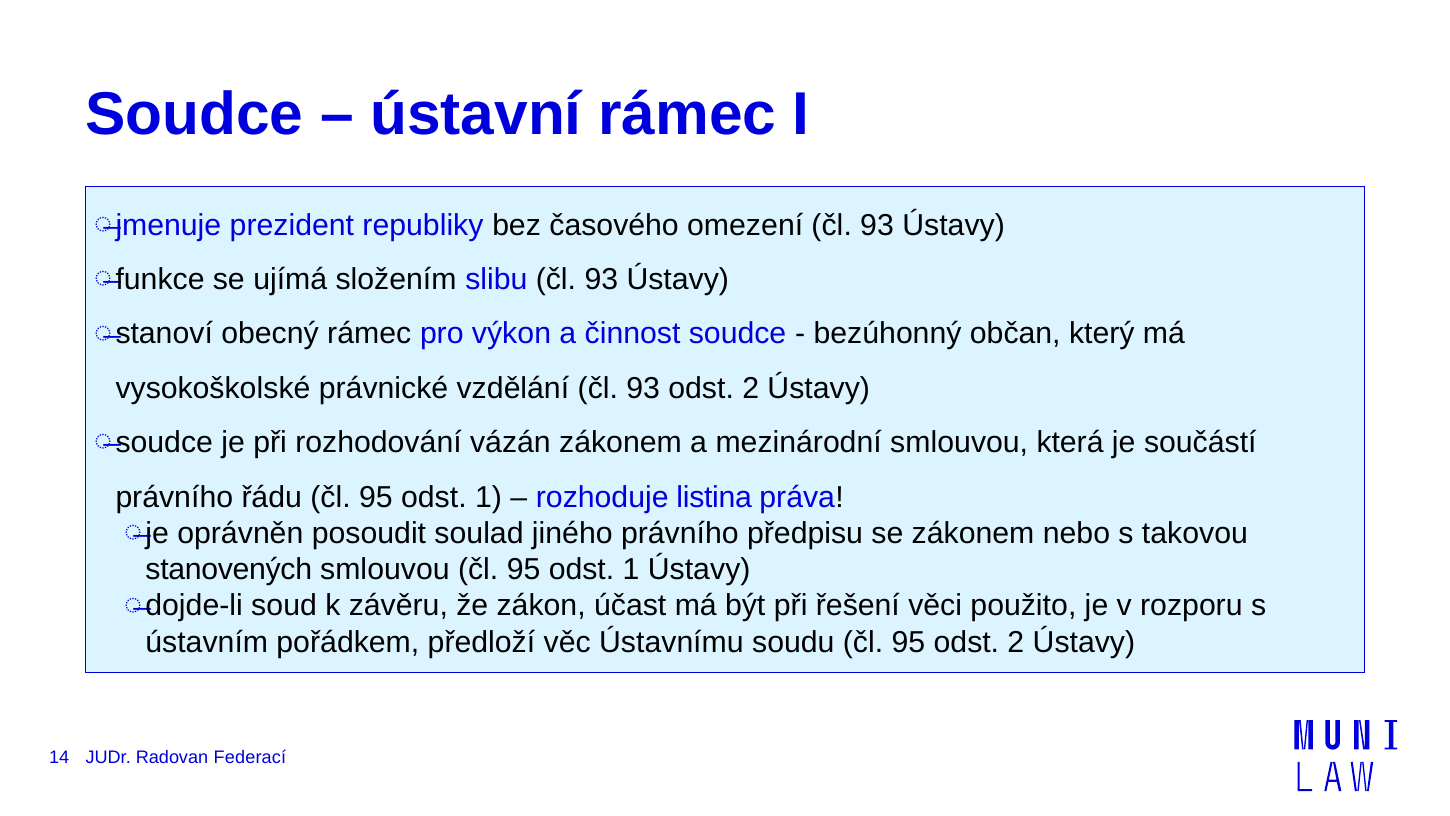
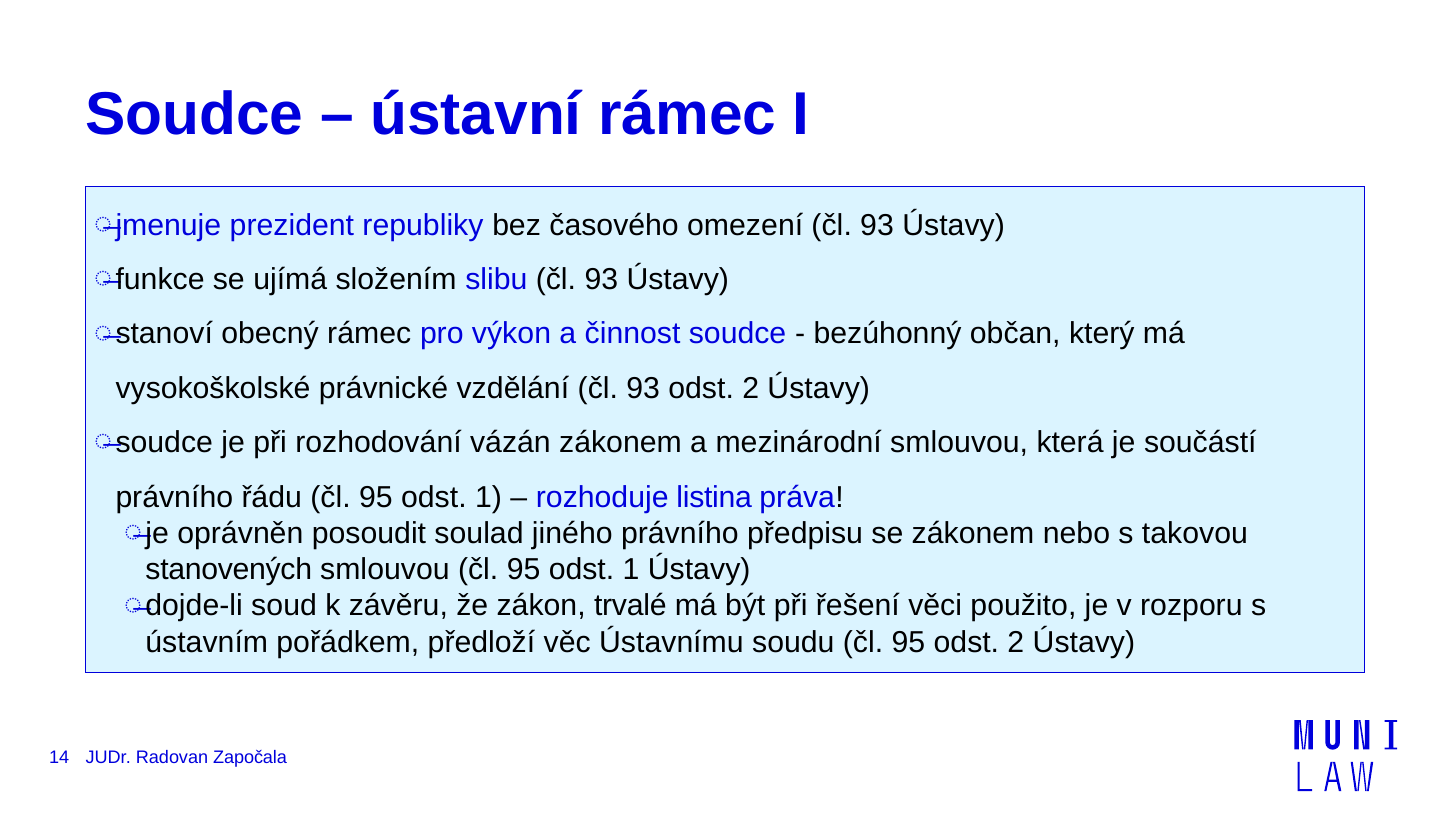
účast: účast -> trvalé (630, 606)
Federací: Federací -> Započala (250, 757)
